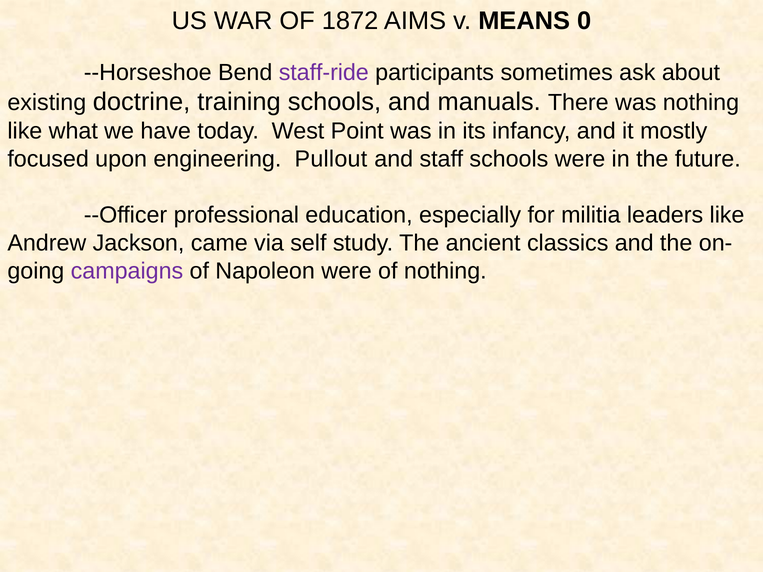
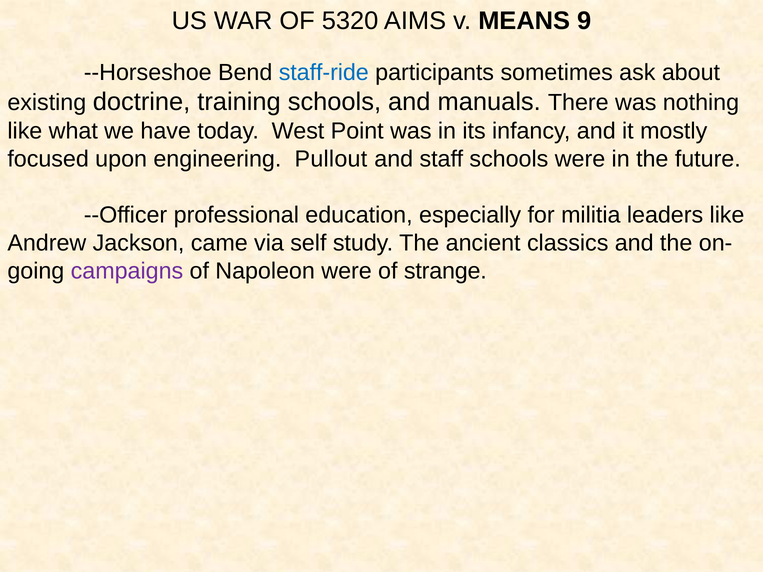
1872: 1872 -> 5320 (350, 21)
0: 0 -> 9 (584, 21)
staff-ride colour: purple -> blue (324, 73)
of nothing: nothing -> strange (445, 271)
